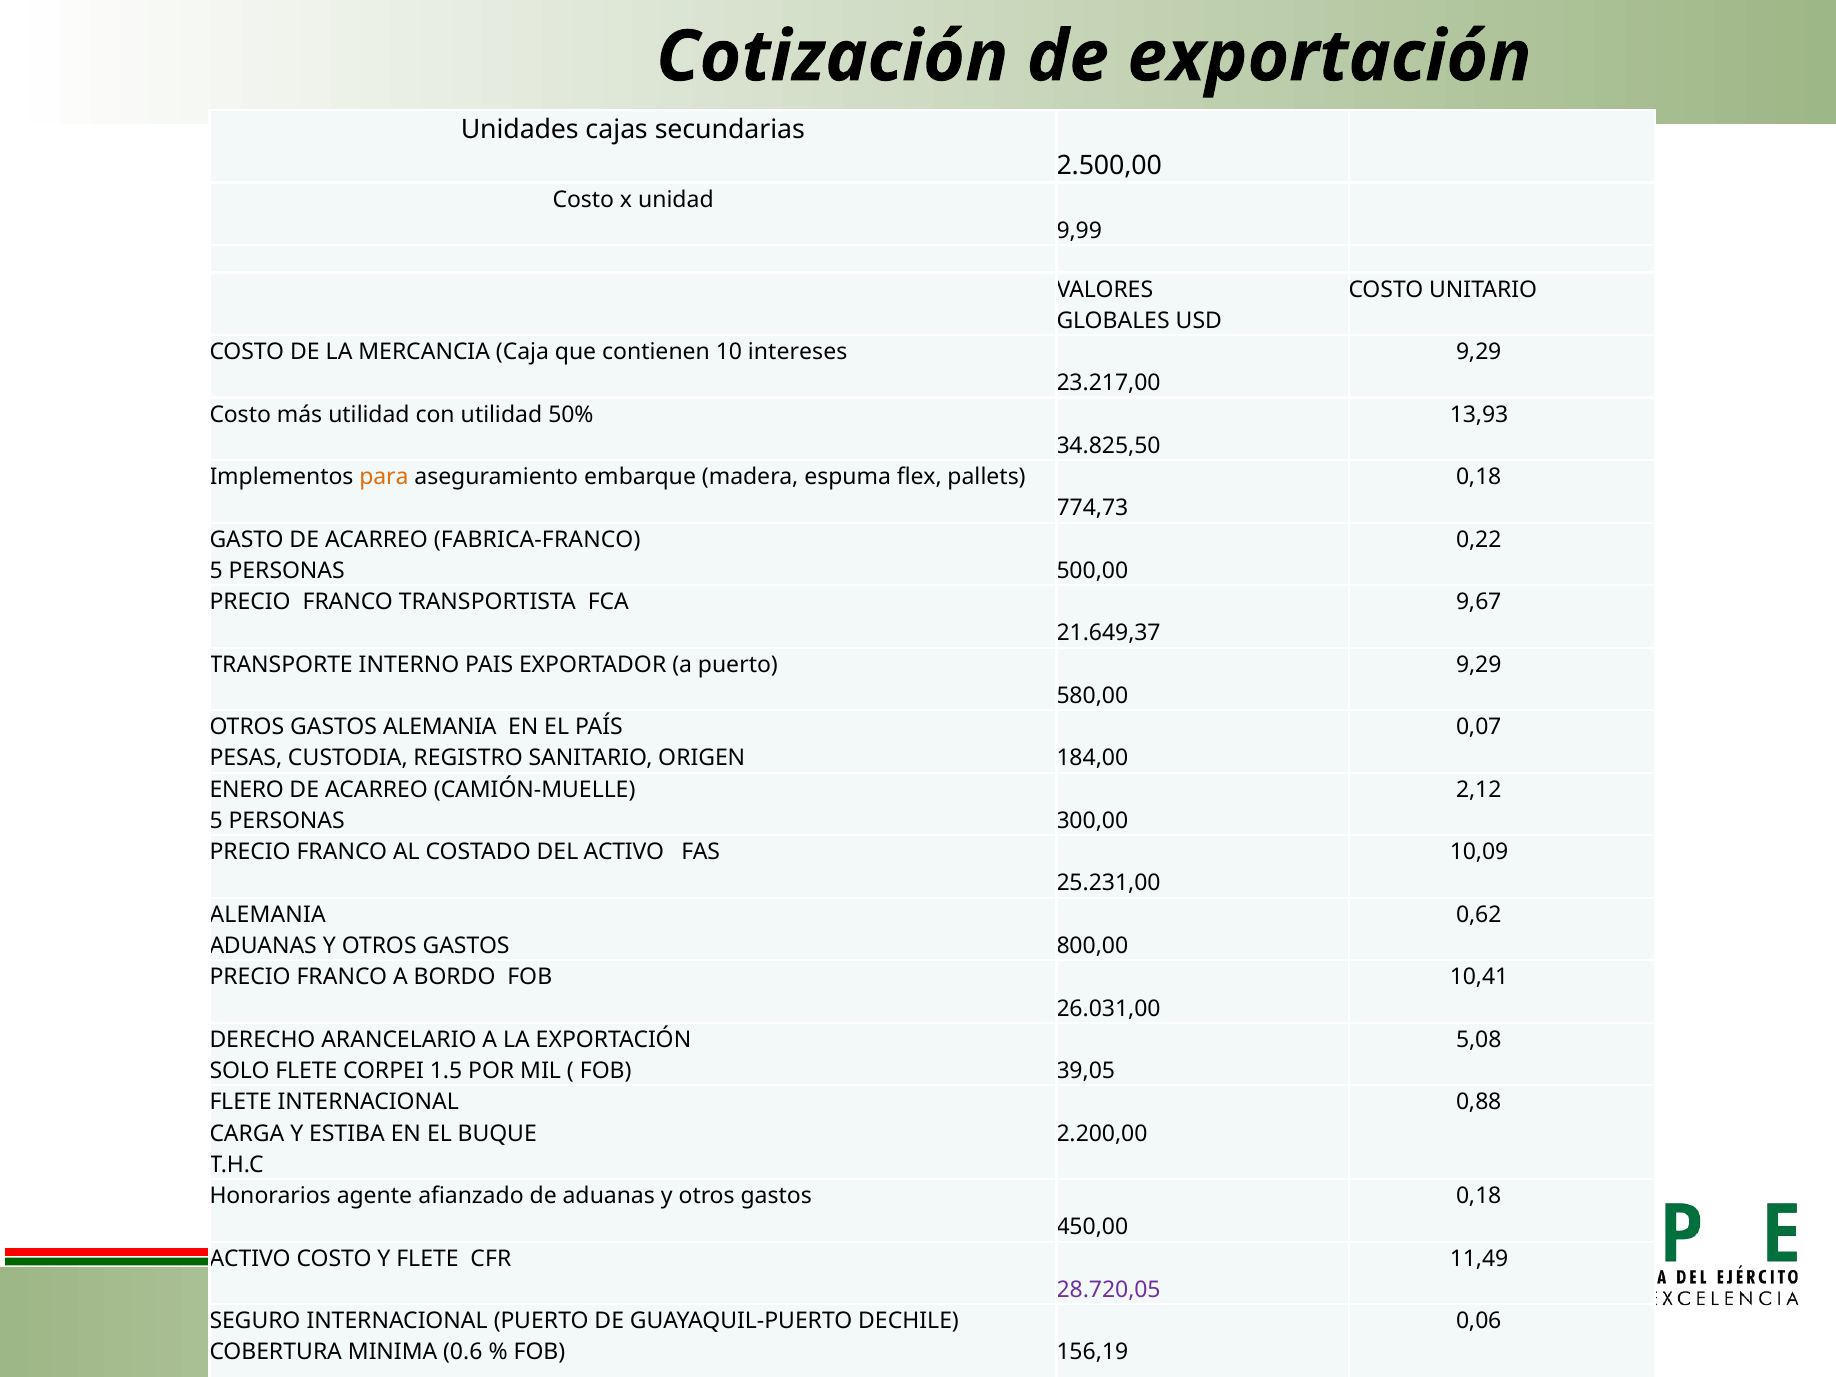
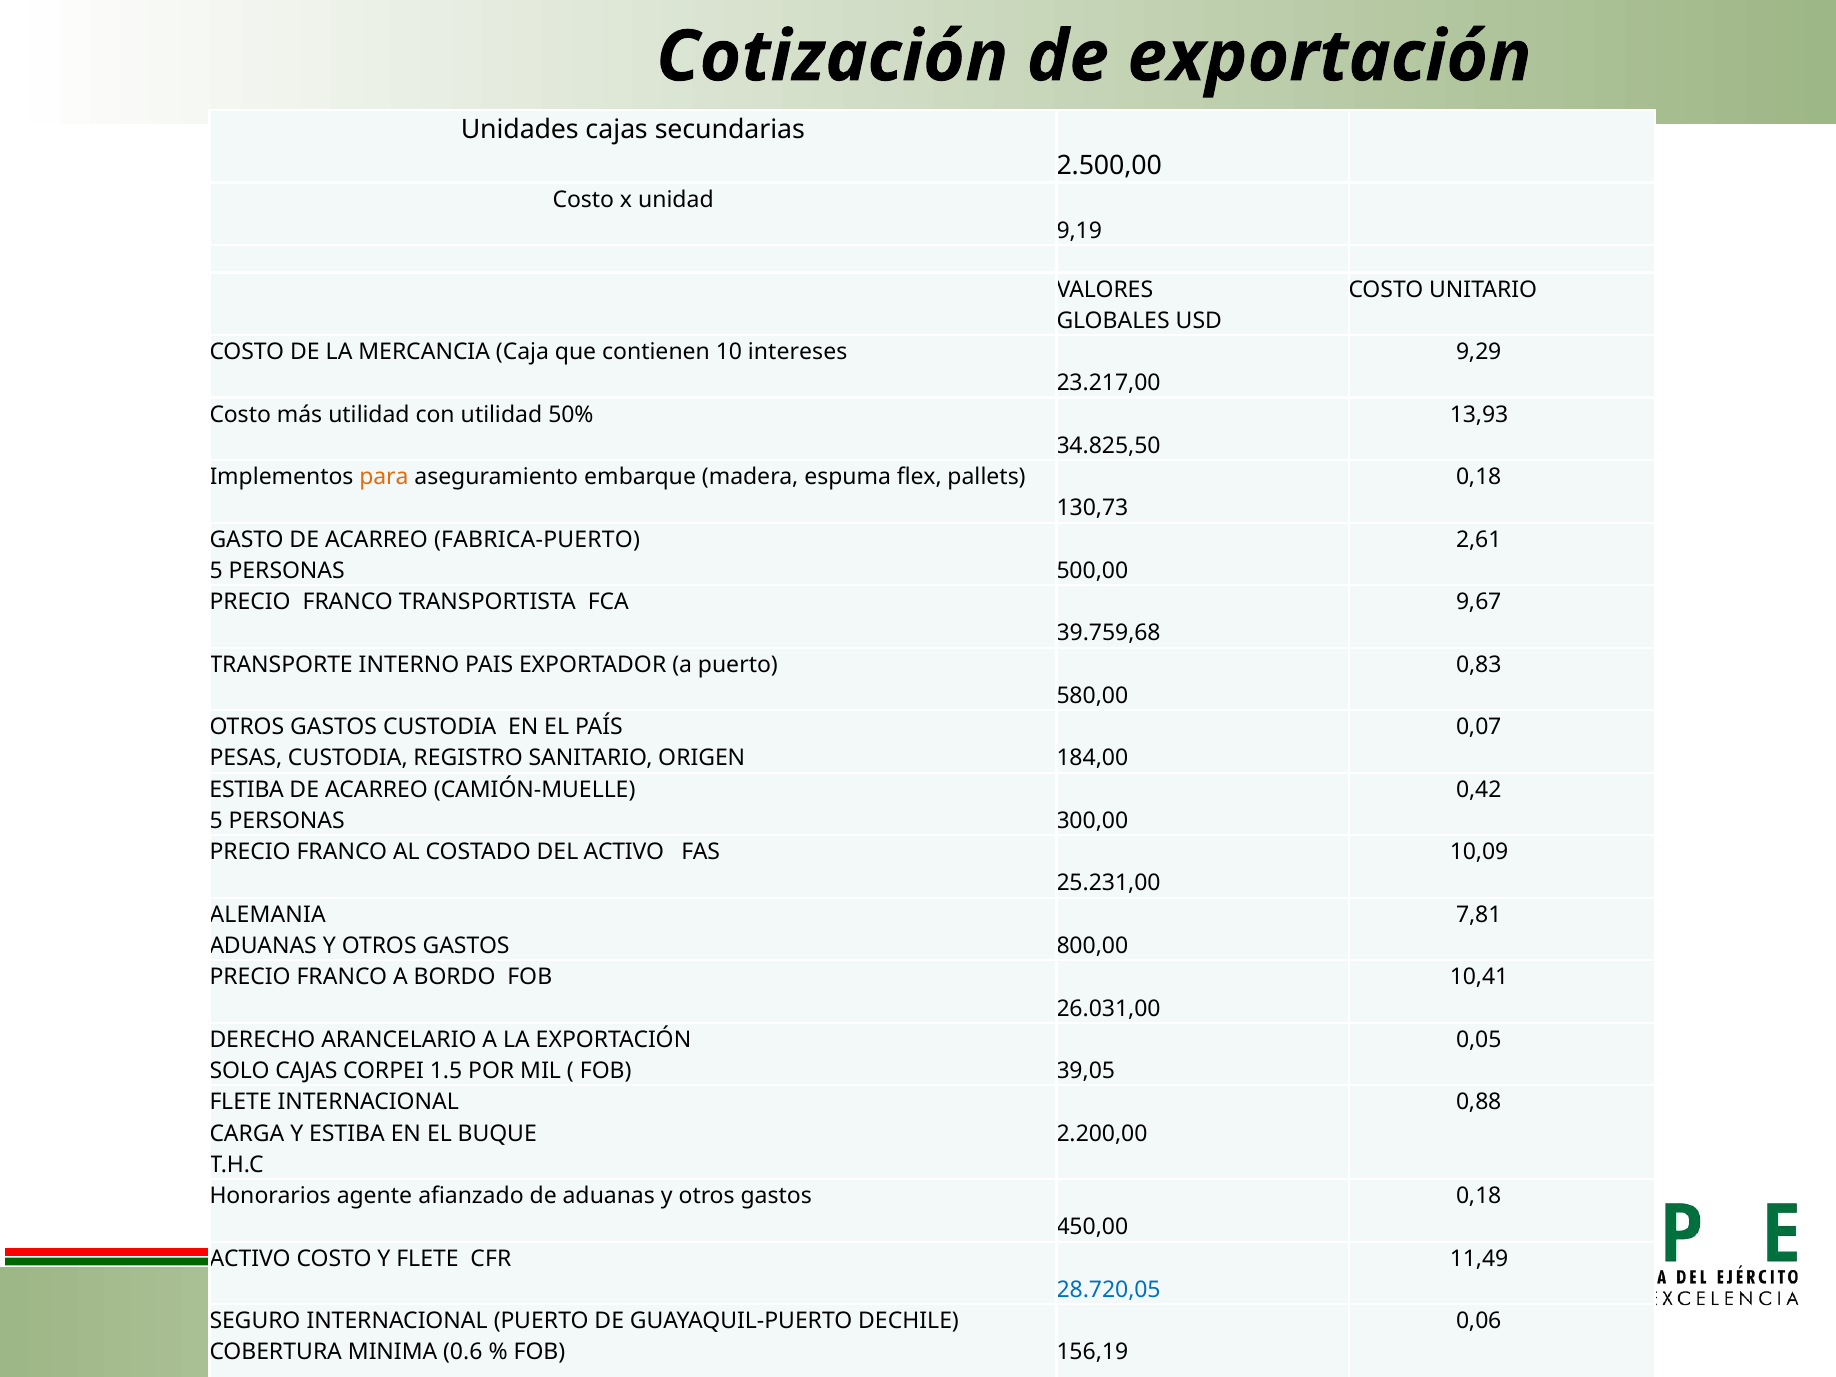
9,99: 9,99 -> 9,19 (1079, 231)
774,73: 774,73 -> 130,73 (1092, 508)
FABRICA-FRANCO: FABRICA-FRANCO -> FABRICA-PUERTO (537, 540)
0,22: 0,22 -> 2,61 (1479, 540)
21.649,37: 21.649,37 -> 39.759,68 (1109, 633)
9,29: 9,29 -> 0,83 (1479, 665)
GASTOS ALEMANIA: ALEMANIA -> CUSTODIA (440, 727)
ENERO: ENERO -> ESTIBA (247, 790)
2,12: 2,12 -> 0,42 (1479, 790)
0,62: 0,62 -> 7,81 (1479, 915)
5,08: 5,08 -> 0,05 (1479, 1040)
SOLO FLETE: FLETE -> CAJAS (306, 1071)
28.720,05 colour: purple -> blue (1109, 1290)
